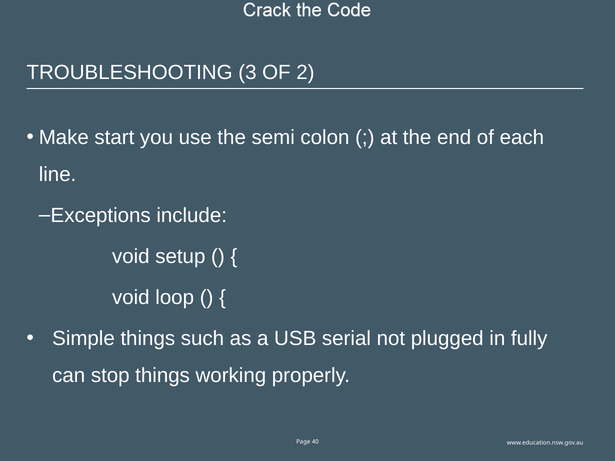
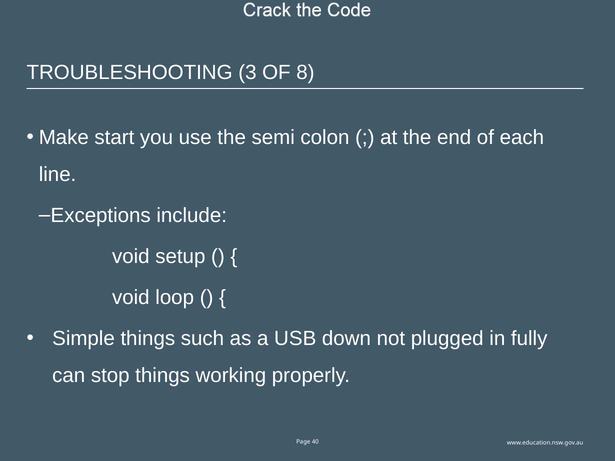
2: 2 -> 8 (305, 73)
serial: serial -> down (346, 339)
